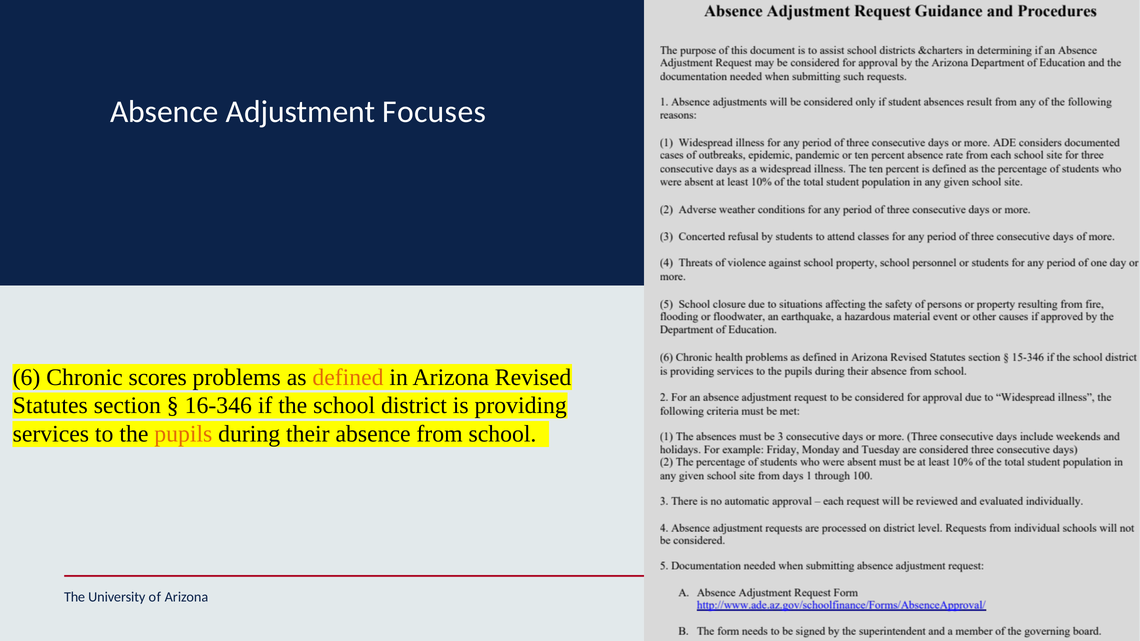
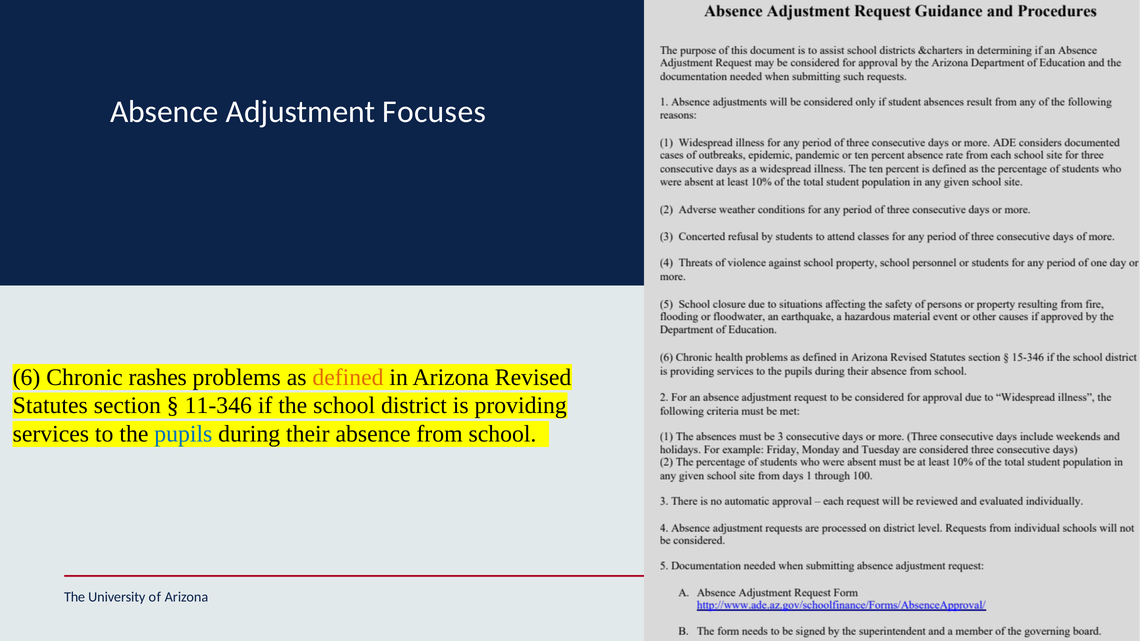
scores: scores -> rashes (158, 377)
16-346: 16-346 -> 11-346 (218, 406)
pupils colour: orange -> blue (183, 434)
